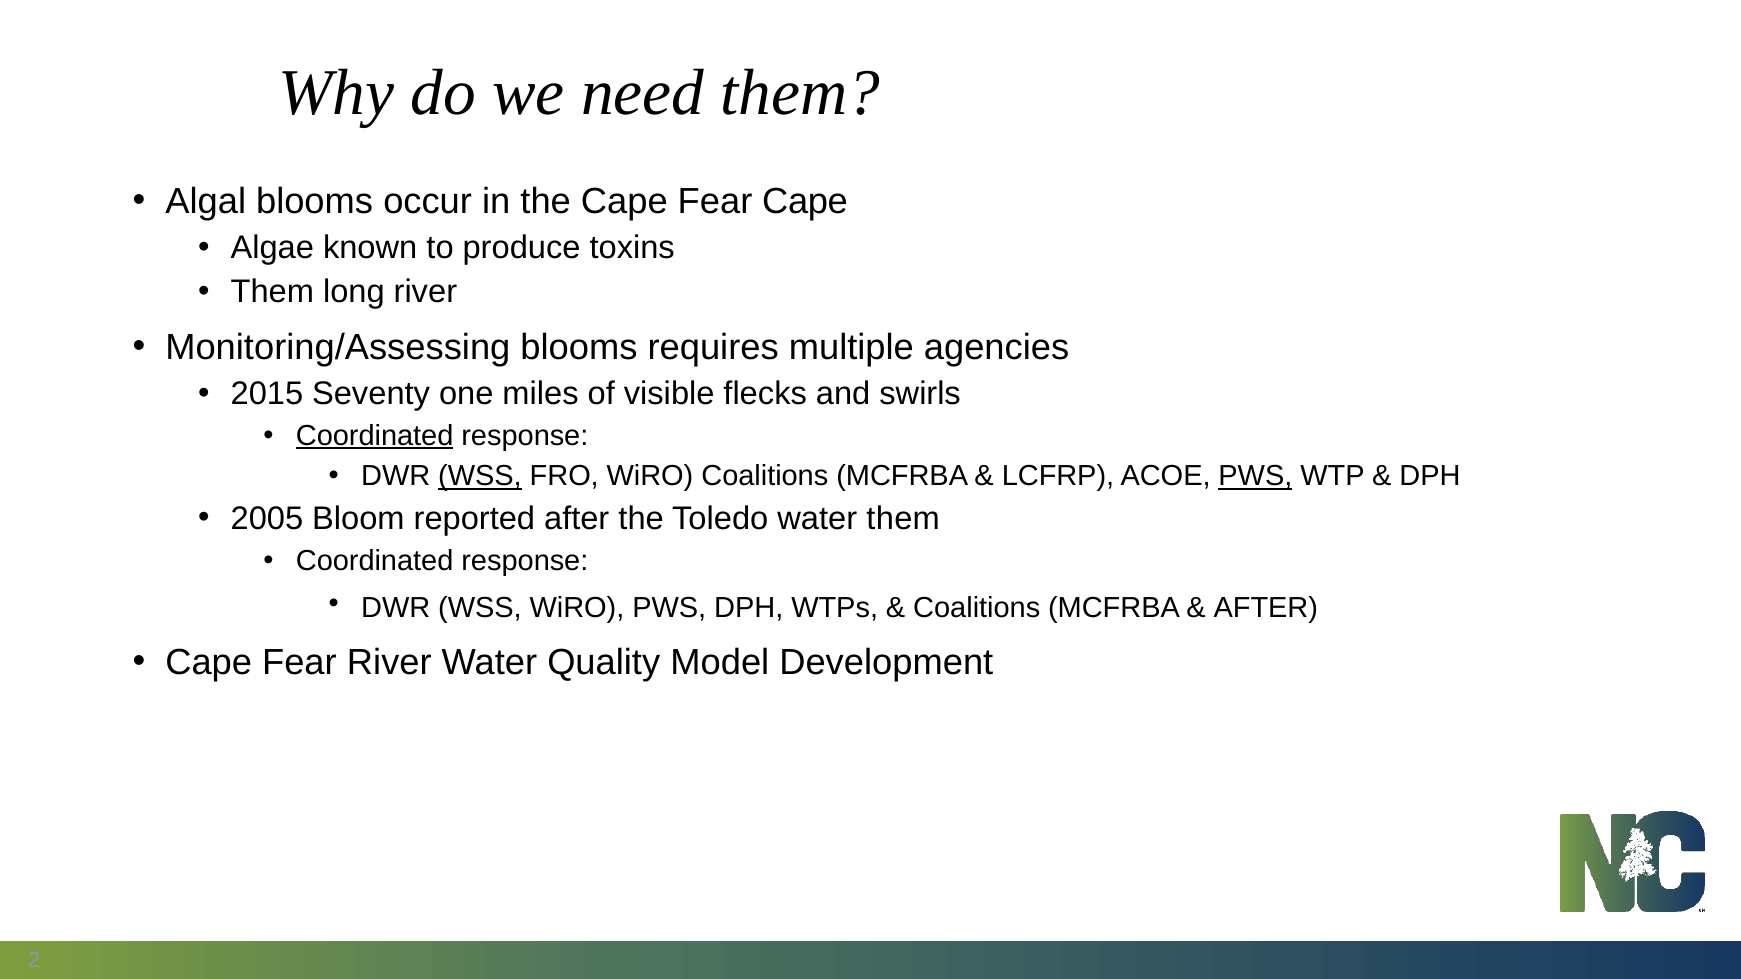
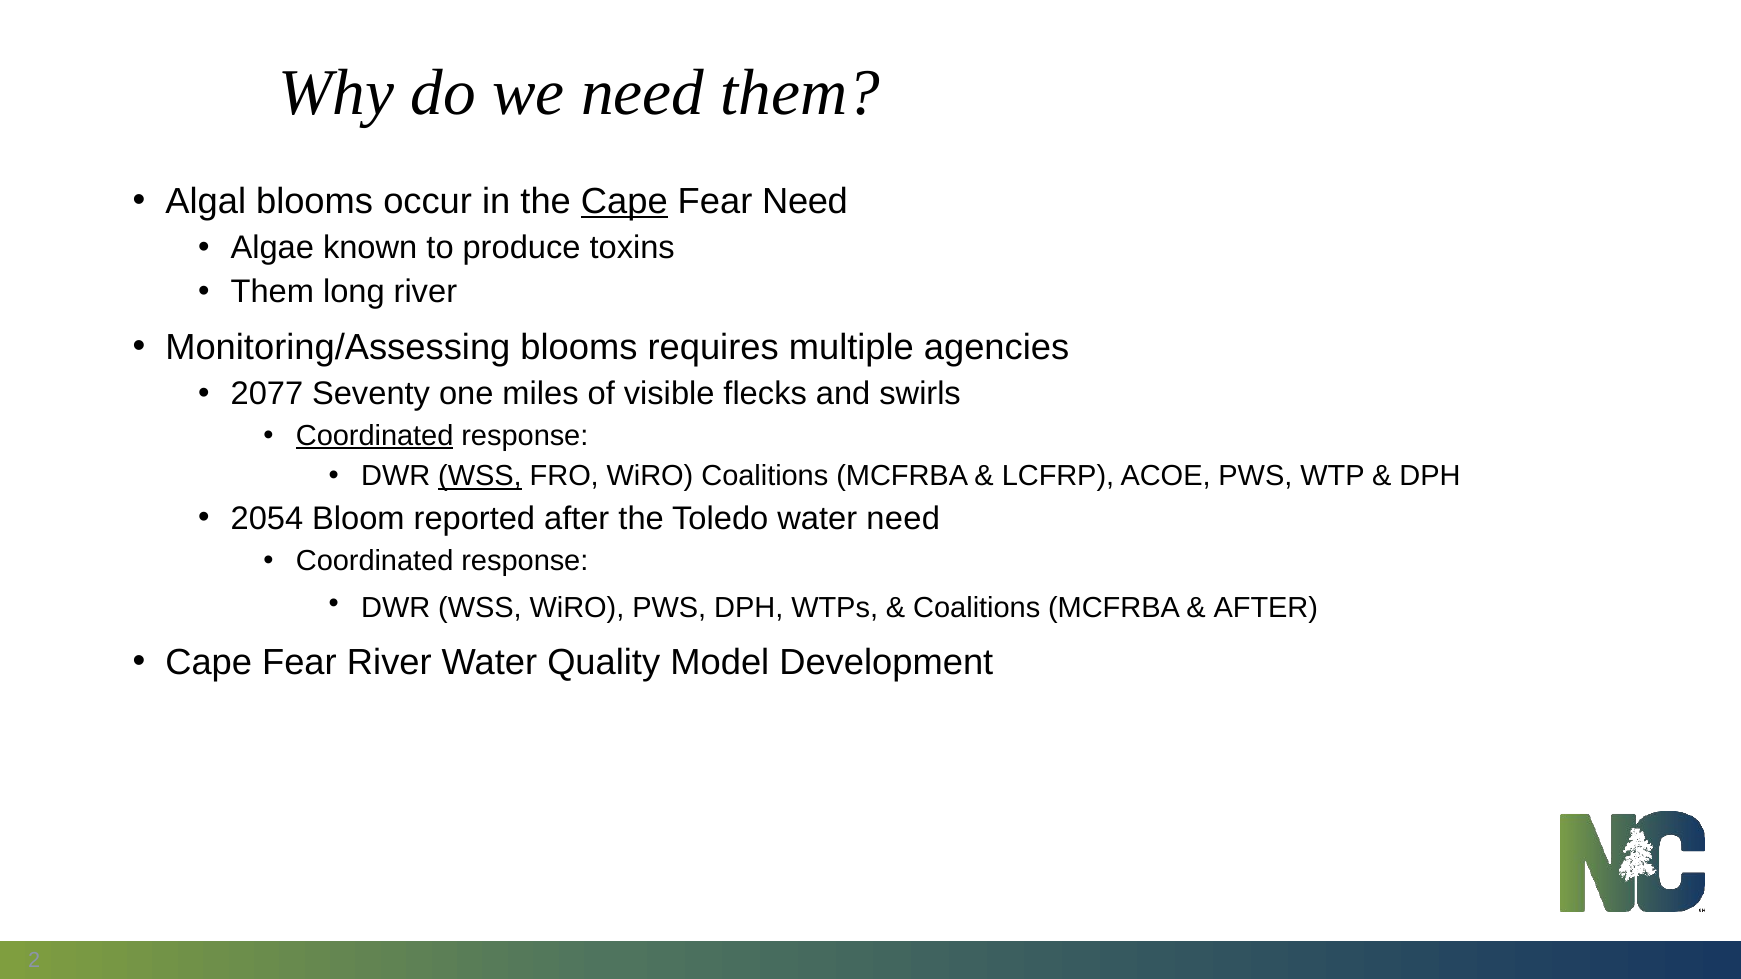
Cape underline: none -> present (624, 201)
Fear Cape: Cape -> Need (805, 201)
2015: 2015 -> 2077 (267, 394)
PWS underline: present -> none (1255, 476)
2005: 2005 -> 2054 (267, 519)
water them: them -> need (903, 519)
